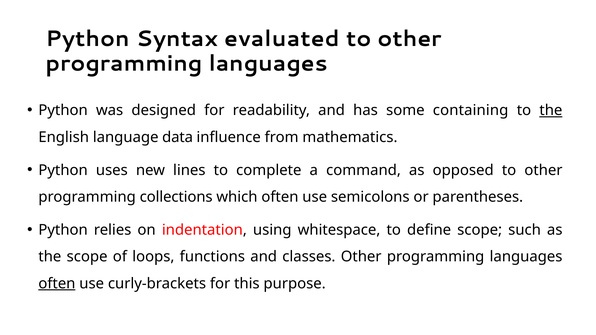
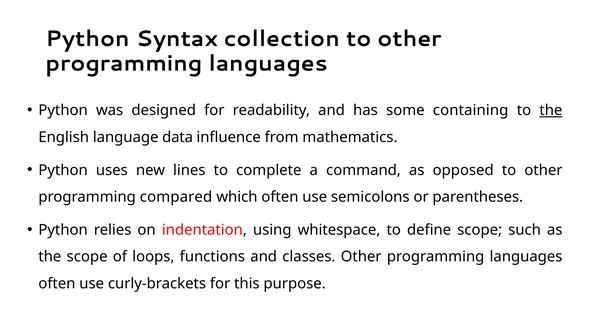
evaluated: evaluated -> collection (282, 39)
collections: collections -> compared (176, 197)
often underline: present -> none (57, 284)
